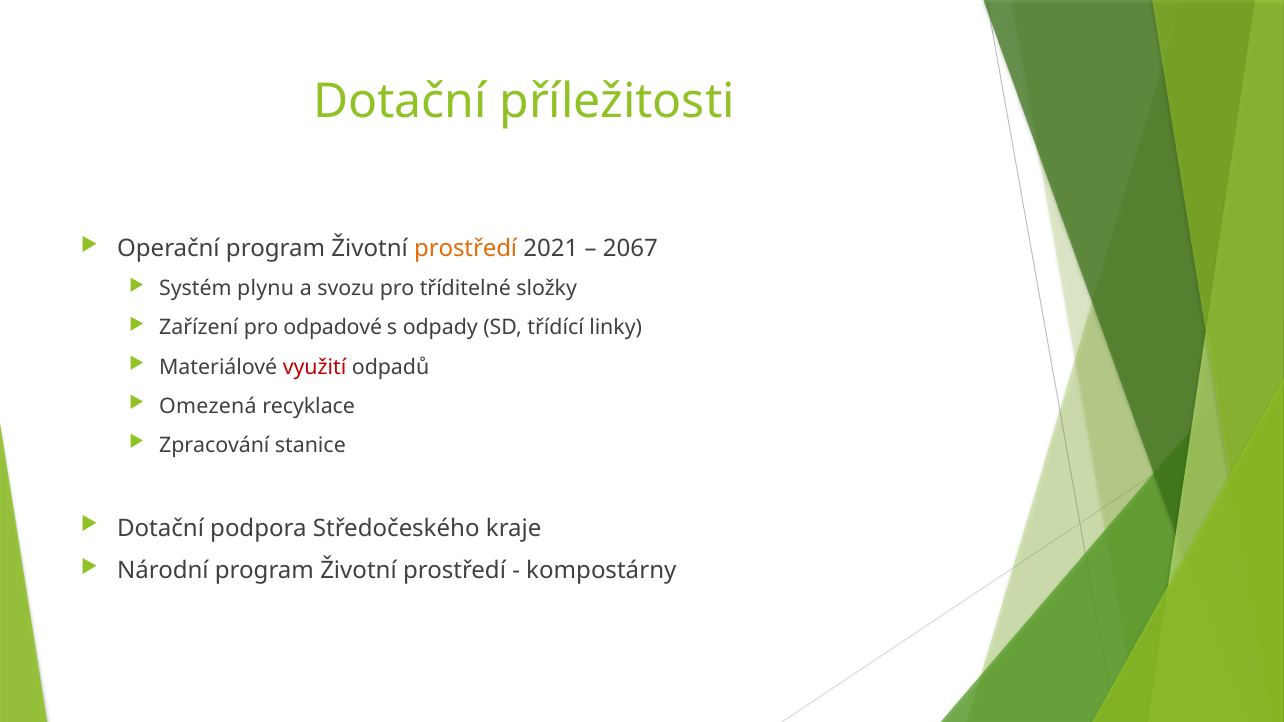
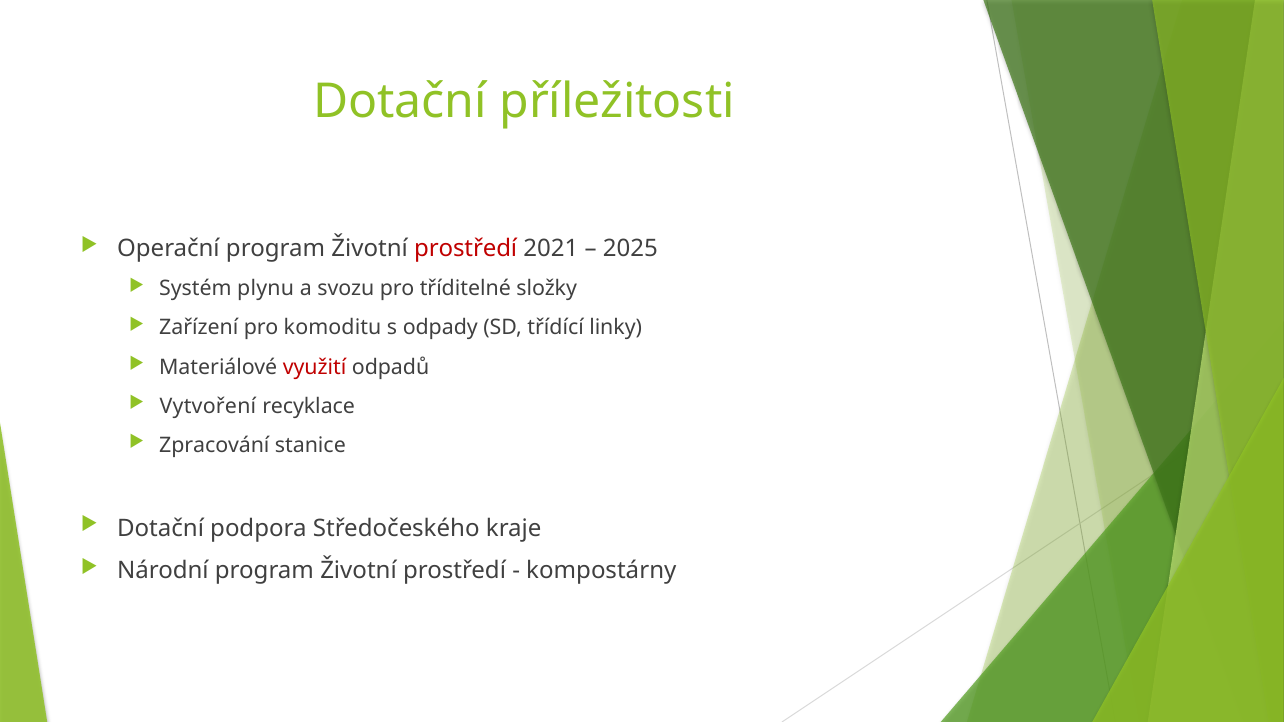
prostředí colour: orange -> red (466, 248)
2067: 2067 -> 2025 (630, 248)
odpadové: odpadové -> komoditu (333, 328)
Omezená: Omezená -> Vytvoření (208, 406)
